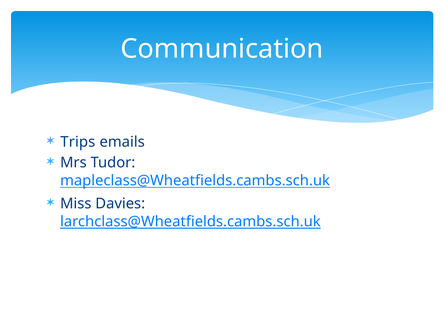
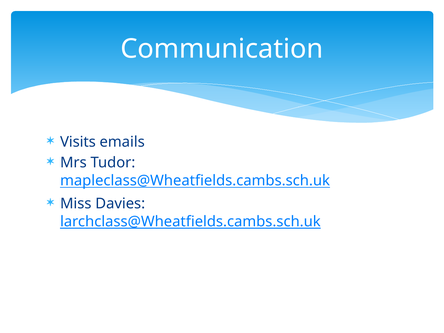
Trips: Trips -> Visits (78, 142)
